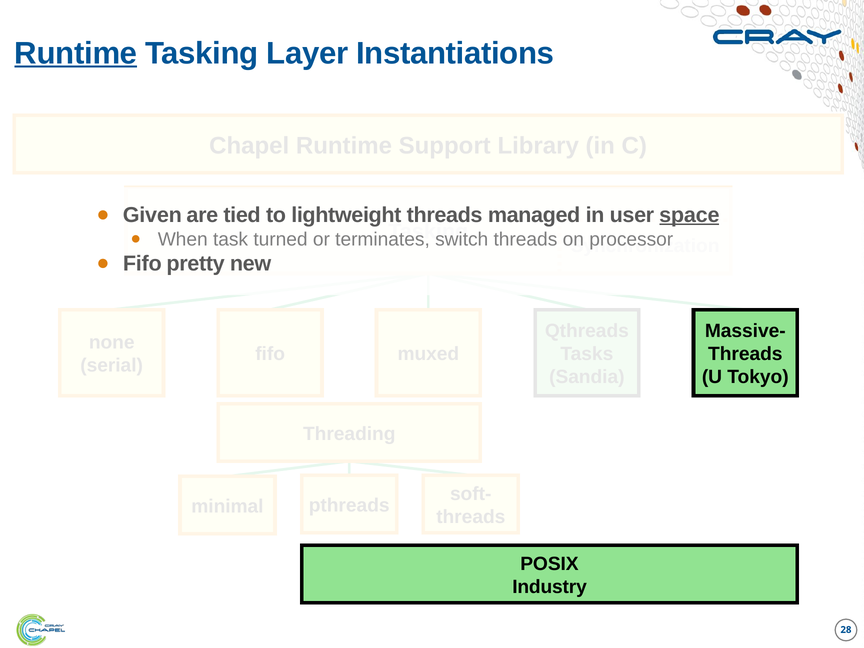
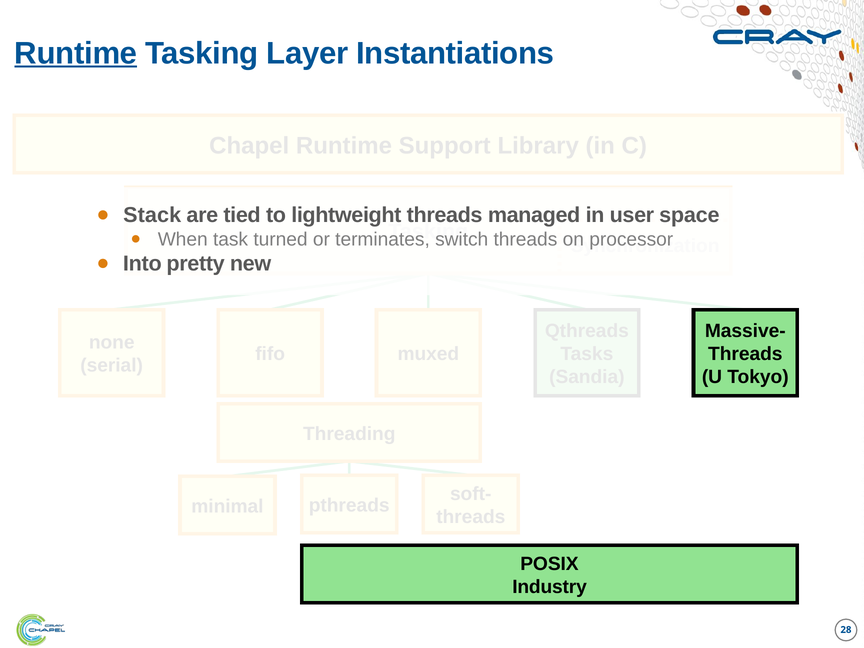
Given: Given -> Stack (152, 215)
space underline: present -> none (689, 215)
Fifo: Fifo -> Into (142, 264)
